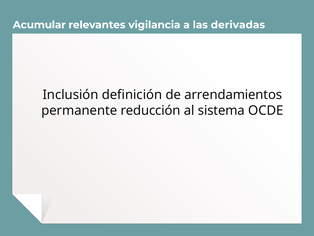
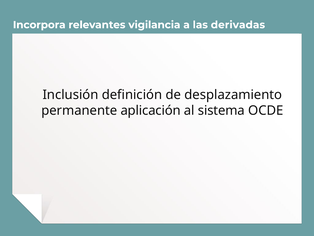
Acumular: Acumular -> Incorpora (39, 25)
arrendamientos: arrendamientos -> desplazamiento (233, 95)
reducción: reducción -> aplicación (151, 110)
